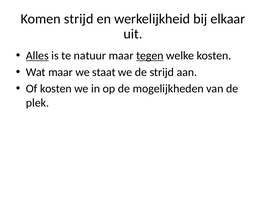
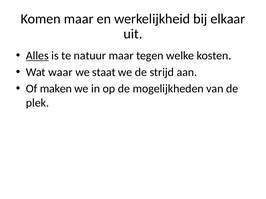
Komen strijd: strijd -> maar (79, 19)
tegen underline: present -> none (150, 56)
Wat maar: maar -> waar (60, 72)
Of kosten: kosten -> maken (56, 89)
